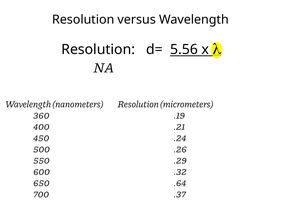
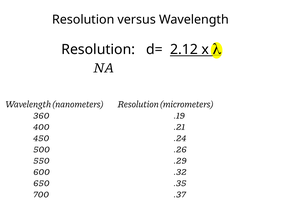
5.56: 5.56 -> 2.12 (184, 49)
.64: .64 -> .35 (180, 183)
